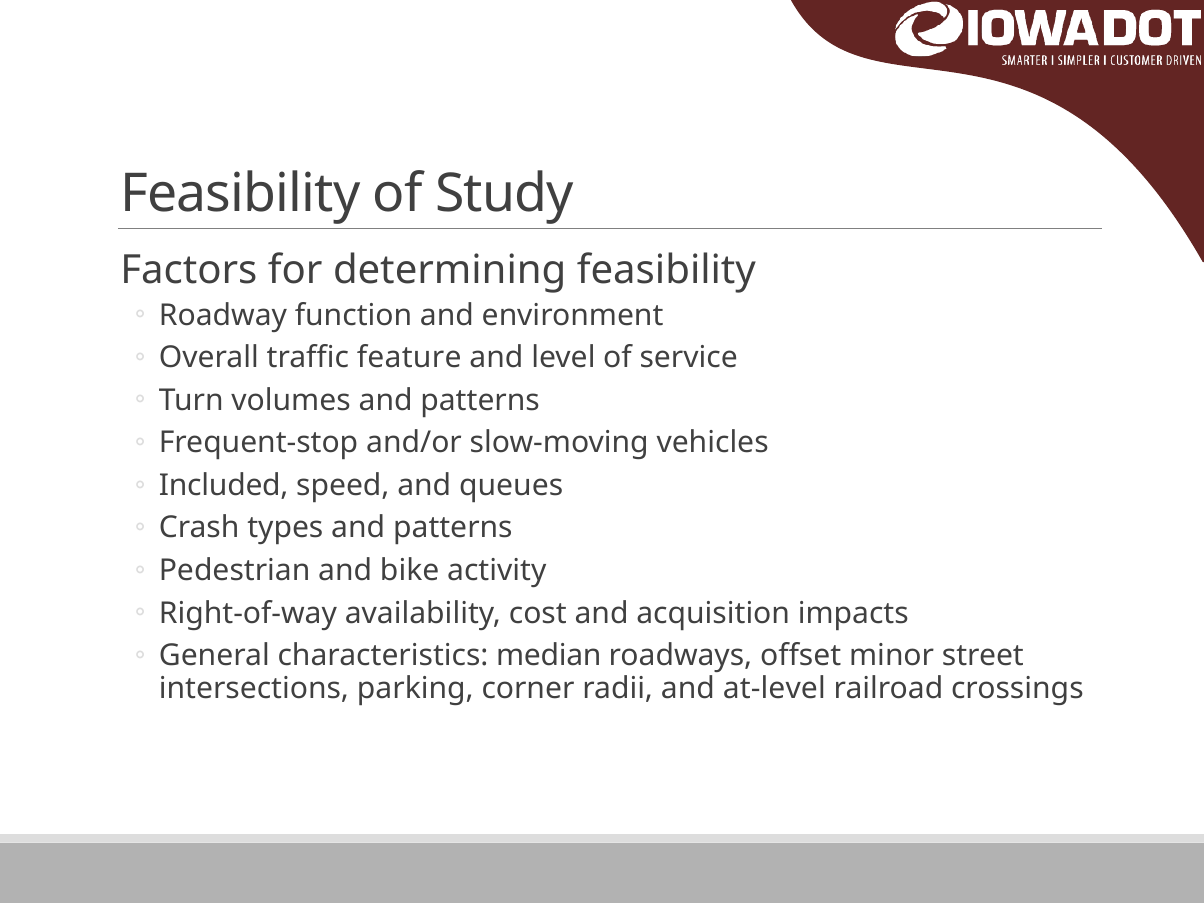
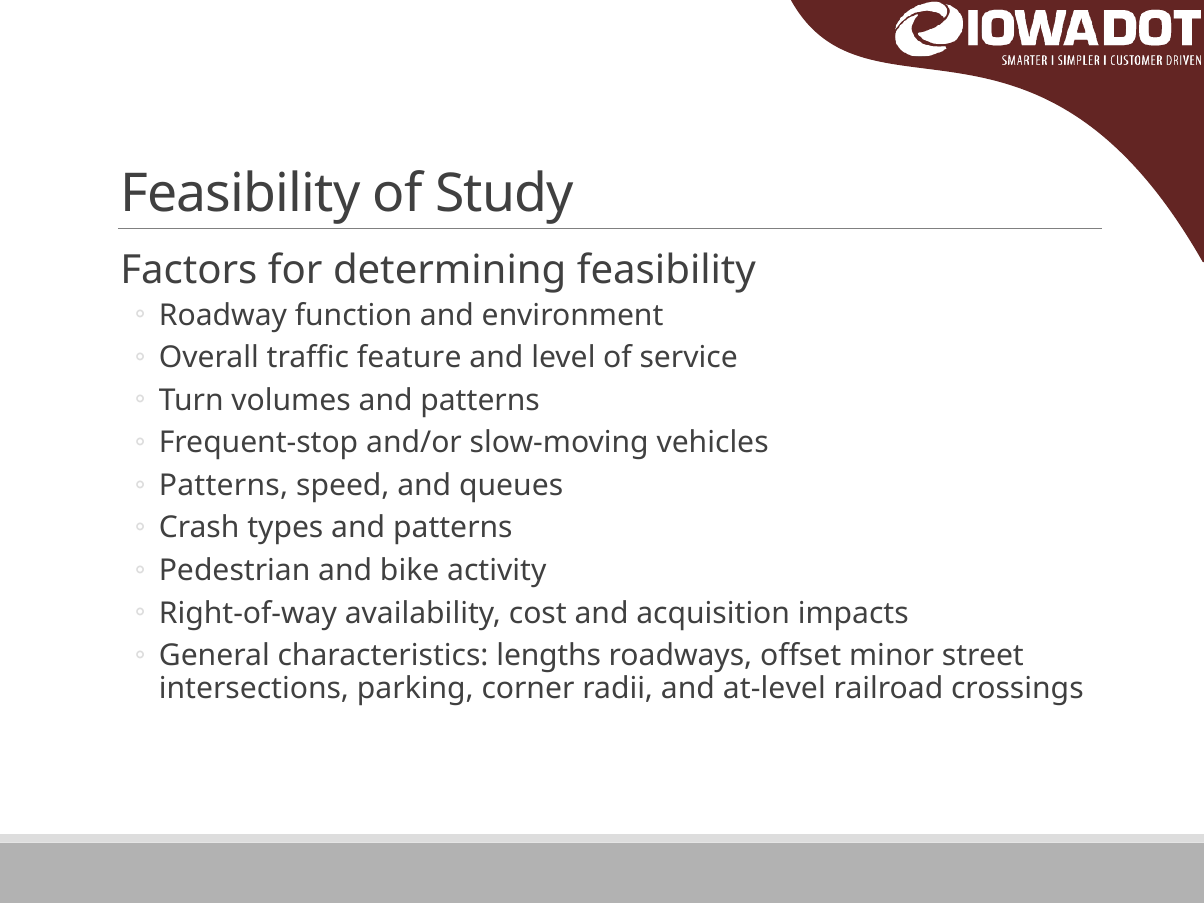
Included: Included -> Patterns (224, 485)
median: median -> lengths (549, 656)
